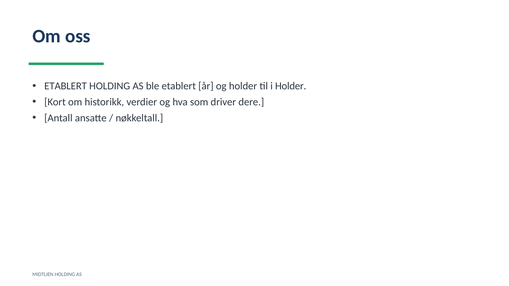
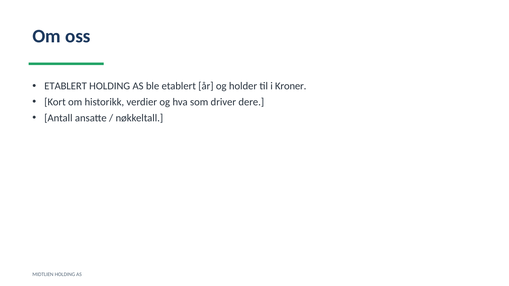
i Holder: Holder -> Kroner (291, 86)
